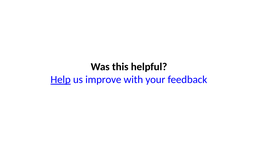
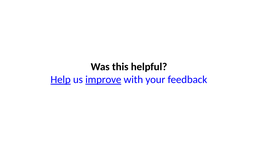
improve underline: none -> present (103, 80)
